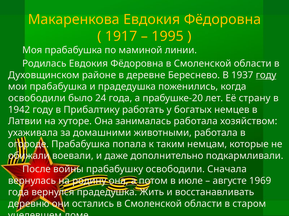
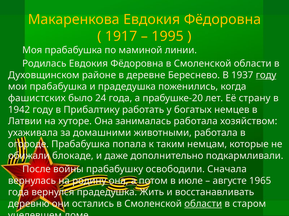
освободили: освободили -> фашистских (37, 98)
воевали: воевали -> блокаде (73, 156)
1969: 1969 -> 1965 (260, 181)
области underline: none -> present (203, 204)
